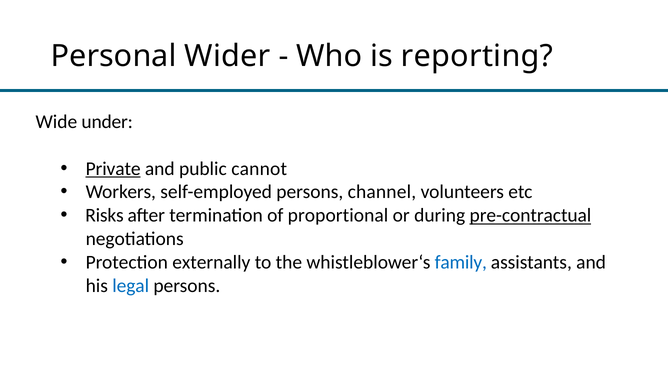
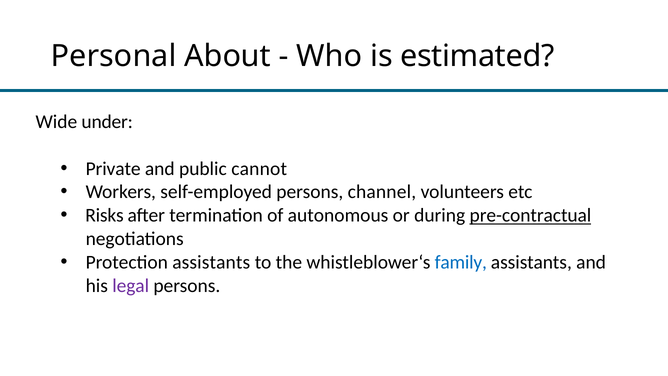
Wider: Wider -> About (228, 56)
reporting: reporting -> estimated (477, 56)
Private underline: present -> none (113, 169)
proportional: proportional -> autonomous (338, 215)
Protection externally: externally -> assistants (211, 262)
legal colour: blue -> purple (131, 285)
